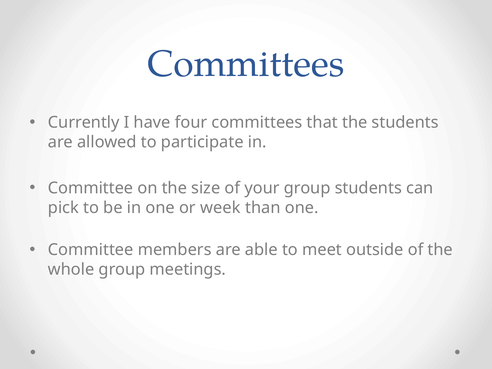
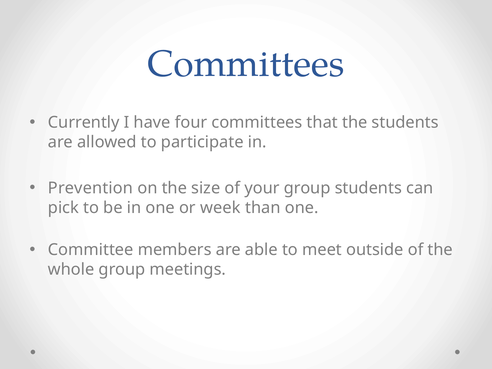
Committee: Committee -> Prevention (91, 188)
